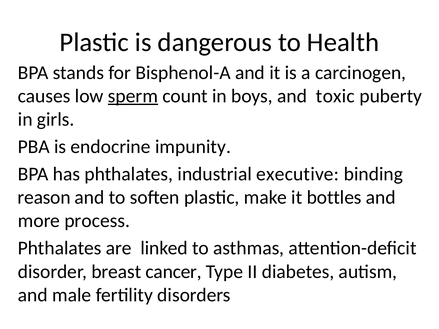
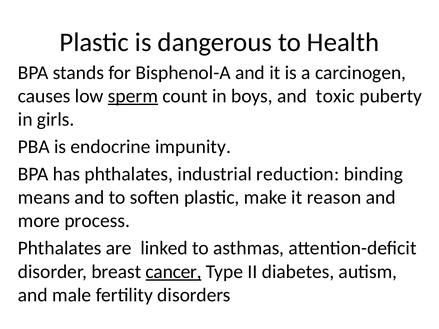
executive: executive -> reduction (298, 174)
reason: reason -> means (44, 198)
bottles: bottles -> reason (334, 198)
cancer underline: none -> present (174, 272)
